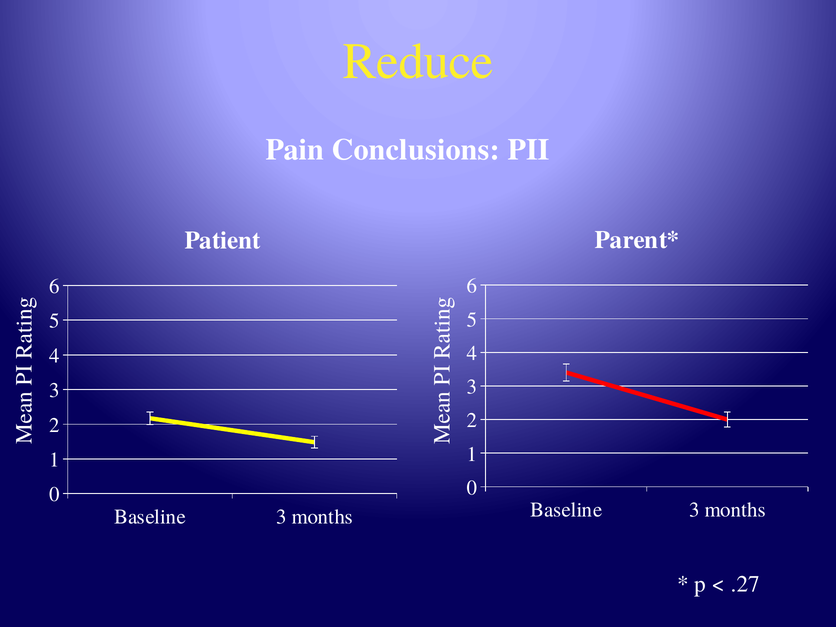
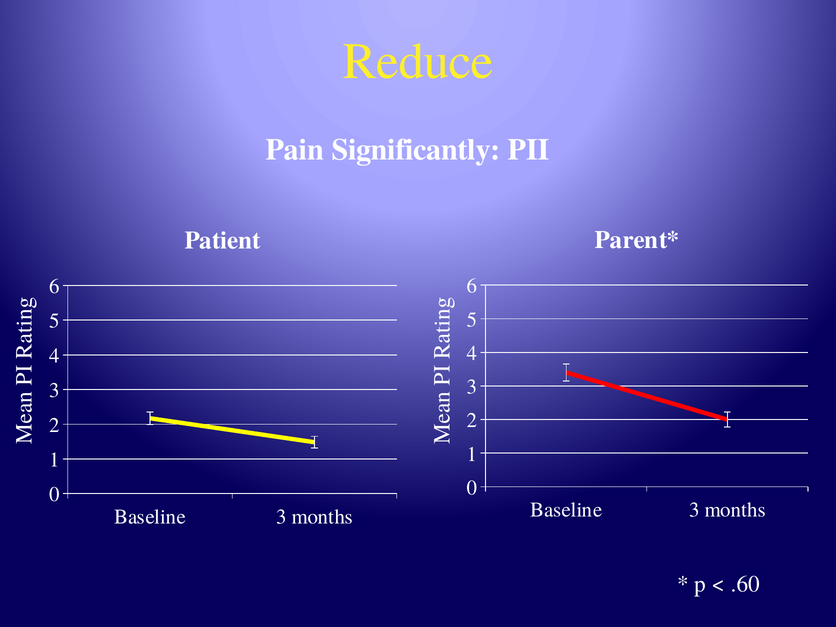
Conclusions: Conclusions -> Significantly (416, 150)
.27: .27 -> .60 (745, 584)
